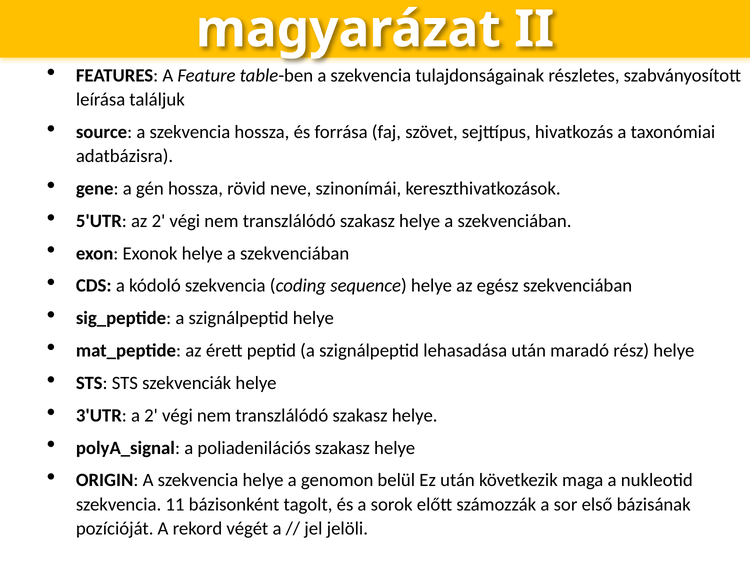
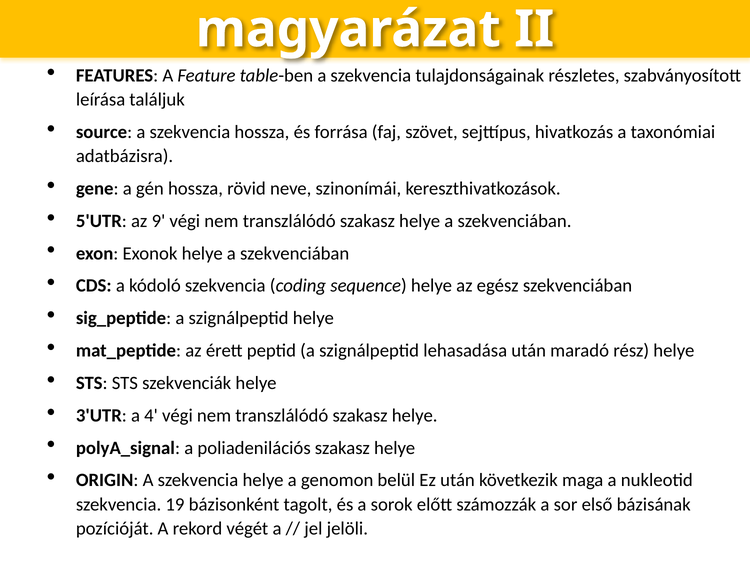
az 2: 2 -> 9 (158, 221)
a 2: 2 -> 4 (151, 415)
11: 11 -> 19 (175, 504)
